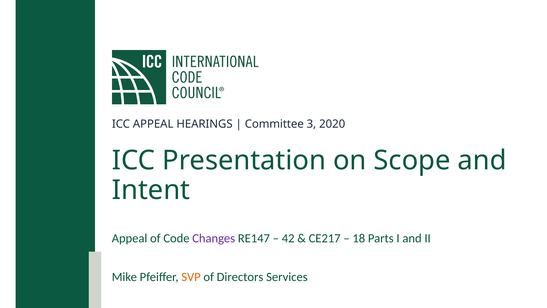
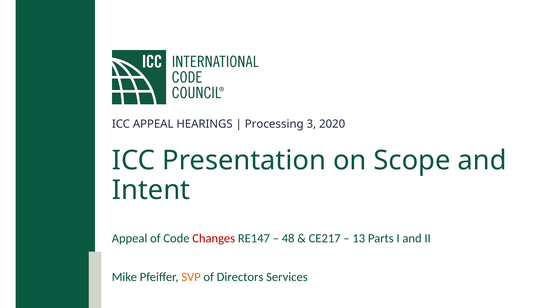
Committee: Committee -> Processing (274, 124)
Changes colour: purple -> red (214, 238)
42: 42 -> 48 (288, 238)
18: 18 -> 13 (359, 238)
